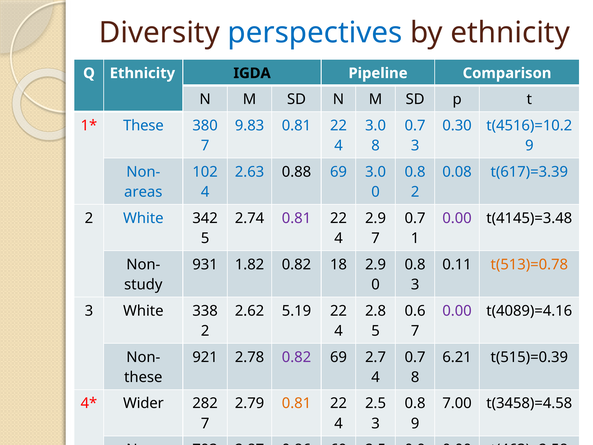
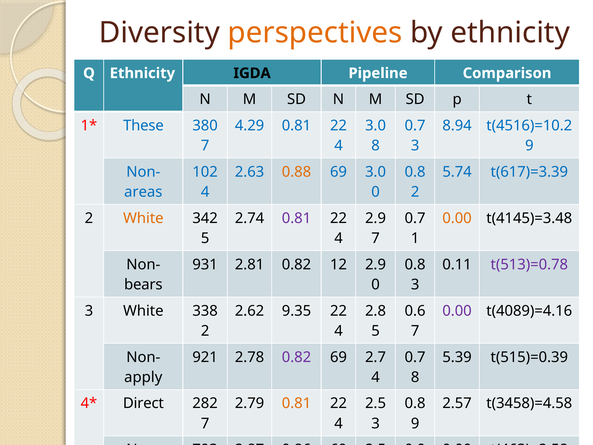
perspectives colour: blue -> orange (315, 33)
9.83: 9.83 -> 4.29 (250, 125)
0.30: 0.30 -> 8.94 (457, 125)
0.88 colour: black -> orange (296, 172)
0.08: 0.08 -> 5.74 (457, 172)
White colour: blue -> orange (143, 218)
0.00 colour: purple -> orange (457, 218)
1.82: 1.82 -> 2.81 (250, 264)
18: 18 -> 12 (338, 264)
t(513)=0.78 colour: orange -> purple (529, 264)
study: study -> bears (143, 284)
5.19: 5.19 -> 9.35 (296, 311)
6.21: 6.21 -> 5.39 (457, 357)
these: these -> apply (143, 377)
Wider: Wider -> Direct (143, 403)
7.00: 7.00 -> 2.57 (457, 403)
